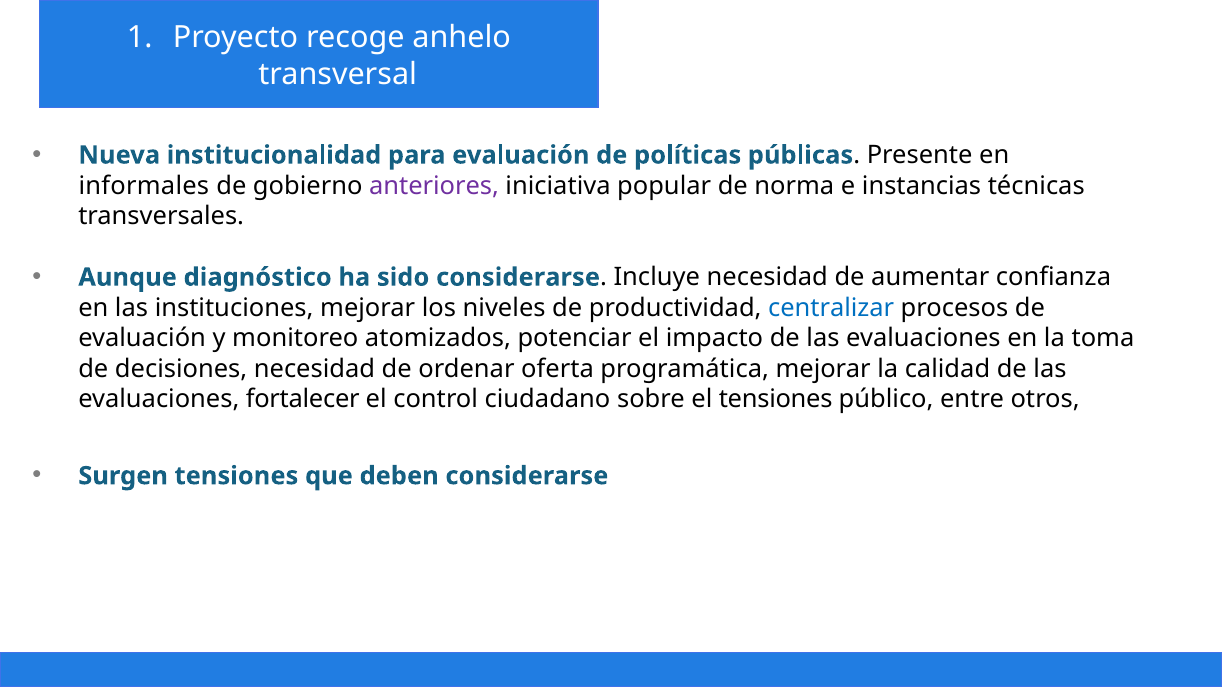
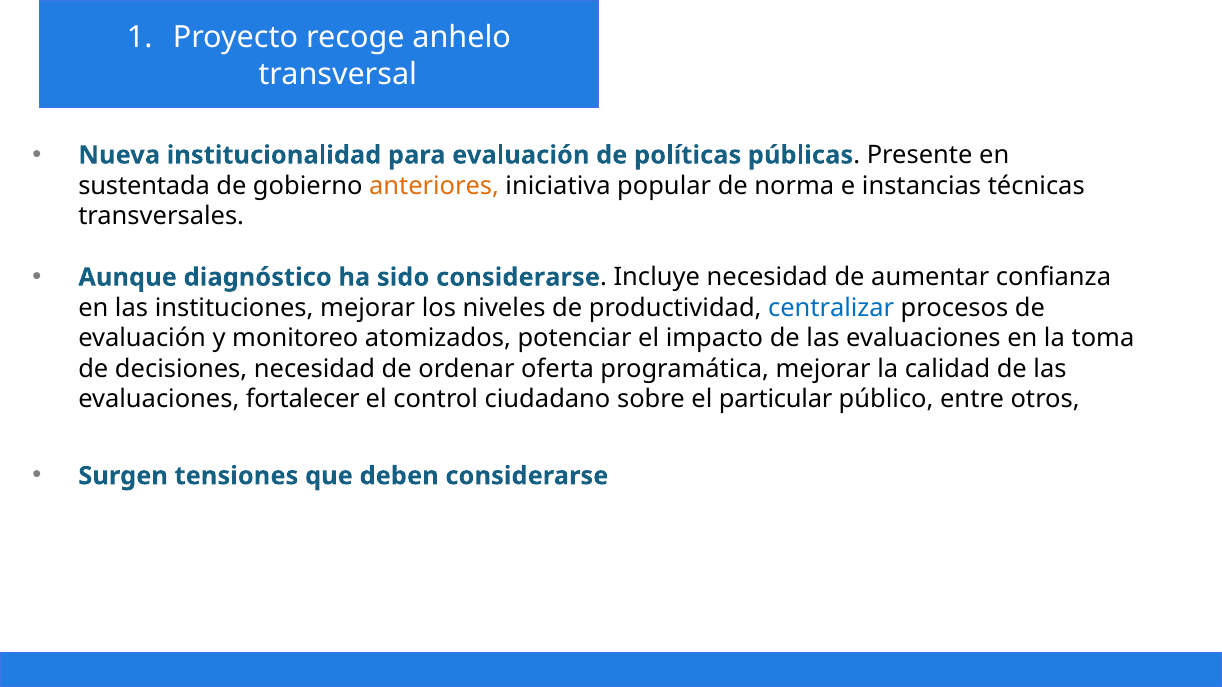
informales: informales -> sustentada (144, 186)
anteriores colour: purple -> orange (434, 186)
el tensiones: tensiones -> particular (776, 400)
